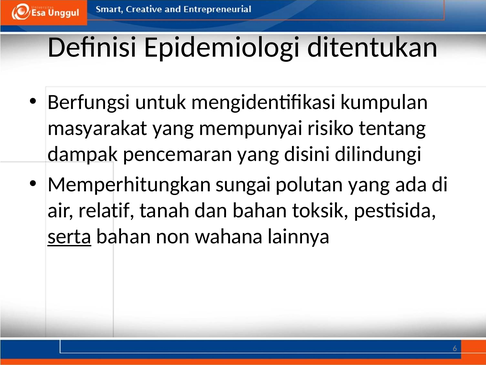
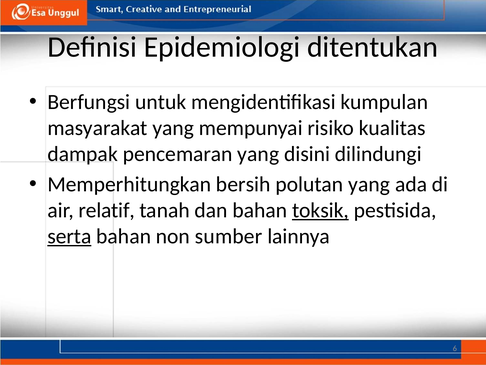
tentang: tentang -> kualitas (392, 128)
sungai: sungai -> bersih (243, 184)
toksik underline: none -> present (320, 210)
wahana: wahana -> sumber (229, 236)
